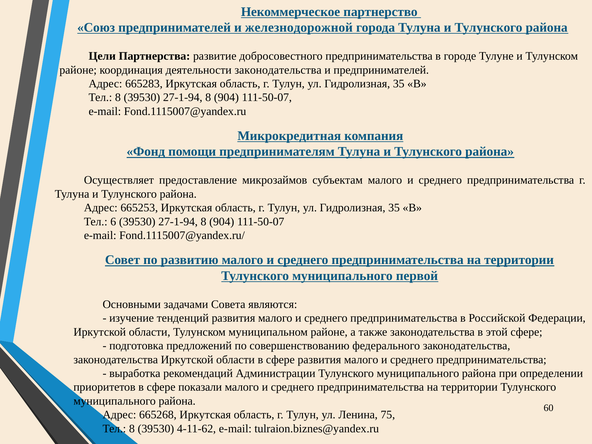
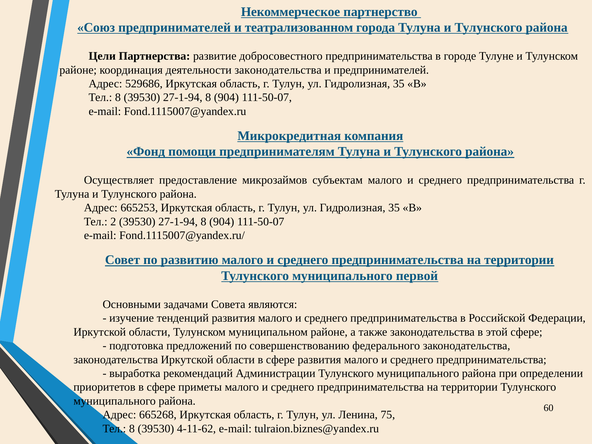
железнодорожной: железнодорожной -> театрализованном (299, 28)
665283: 665283 -> 529686 (144, 84)
6: 6 -> 2 (113, 222)
показали: показали -> приметы (200, 387)
